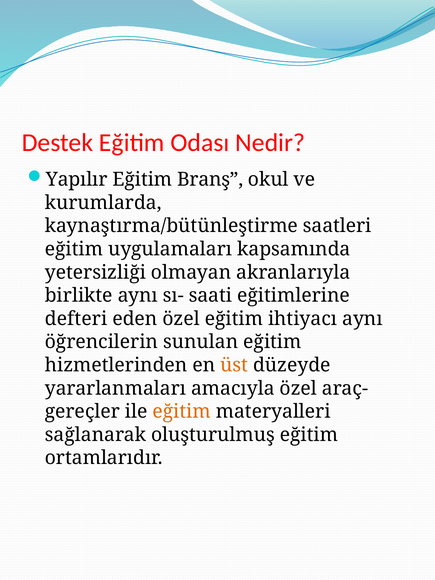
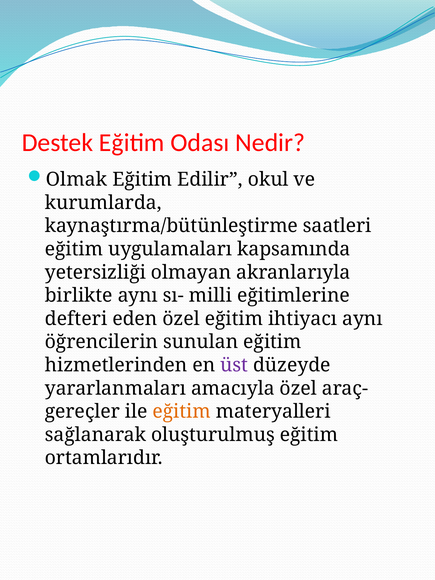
Yapılır: Yapılır -> Olmak (77, 179)
Branş: Branş -> Edilir (210, 179)
saati: saati -> milli (210, 295)
üst colour: orange -> purple (234, 365)
